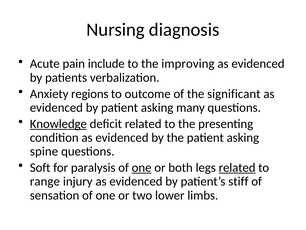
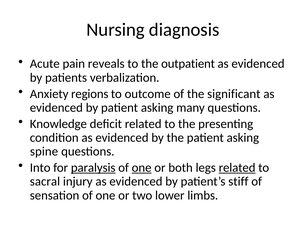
include: include -> reveals (106, 64)
improving: improving -> outpatient (188, 64)
Knowledge underline: present -> none (58, 124)
Soft: Soft -> Into (40, 167)
paralysis underline: none -> present (93, 167)
range: range -> sacral (45, 181)
